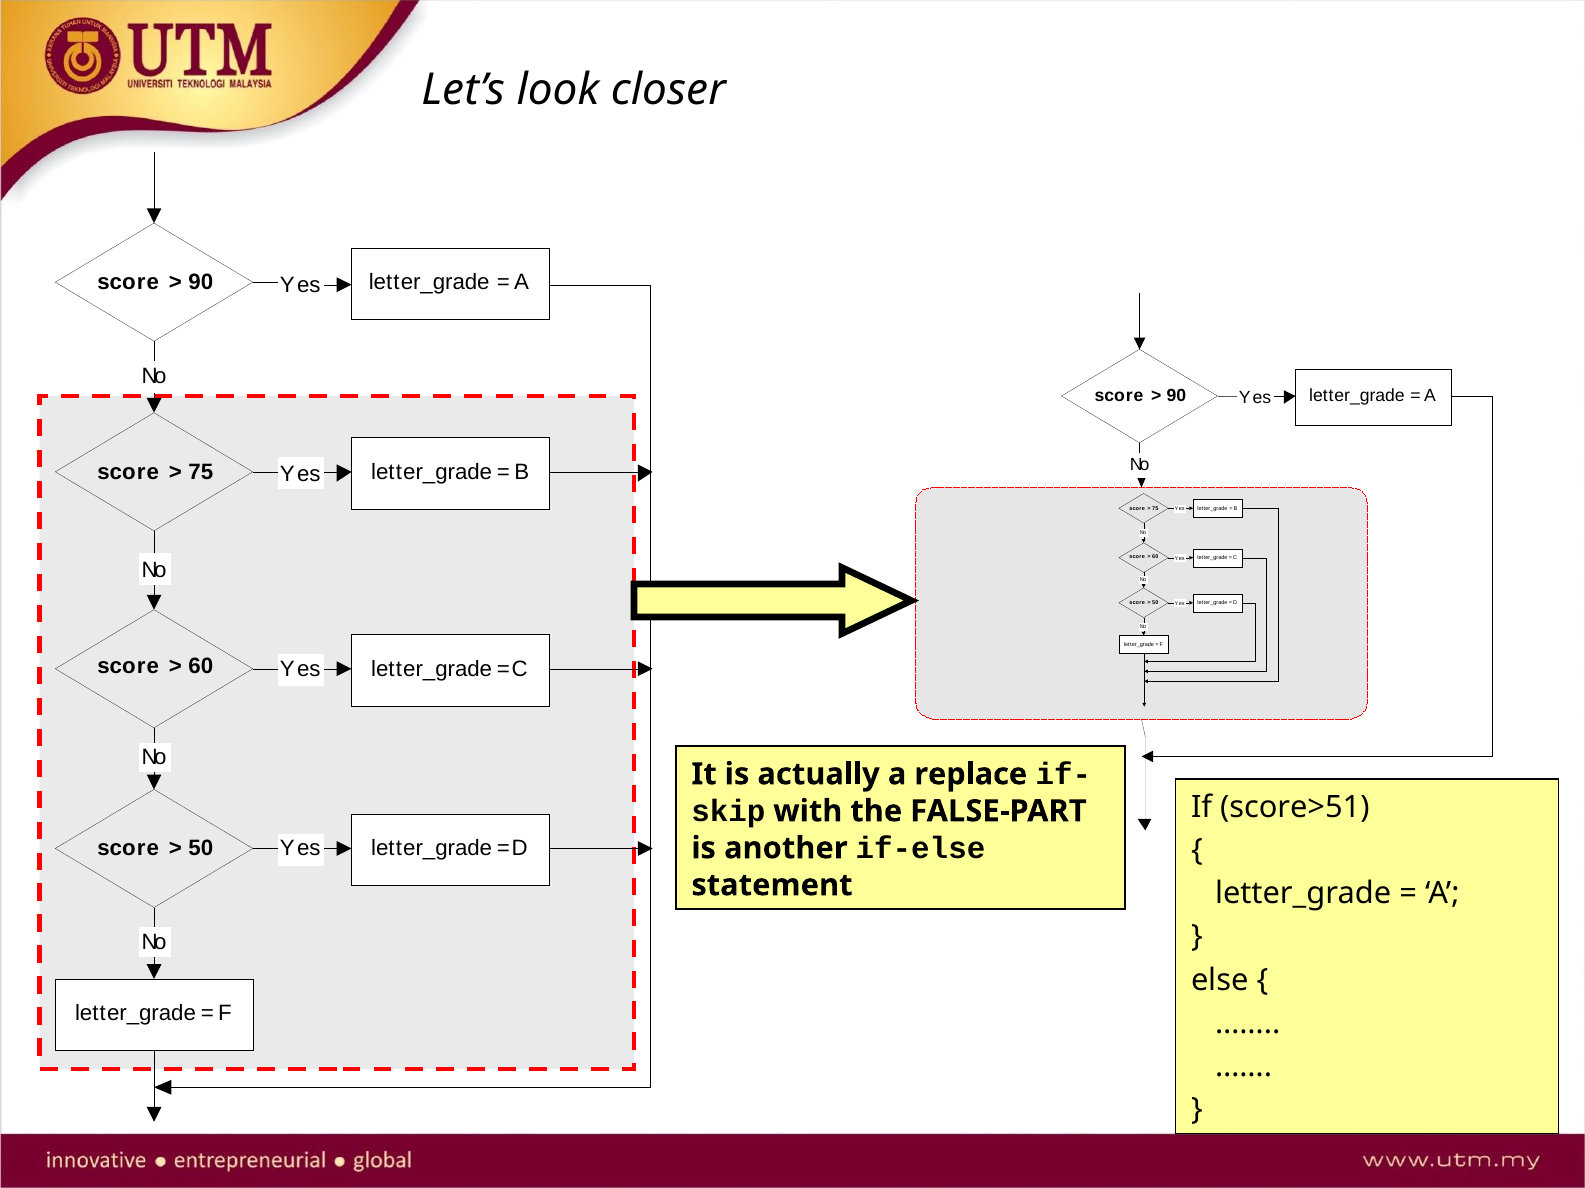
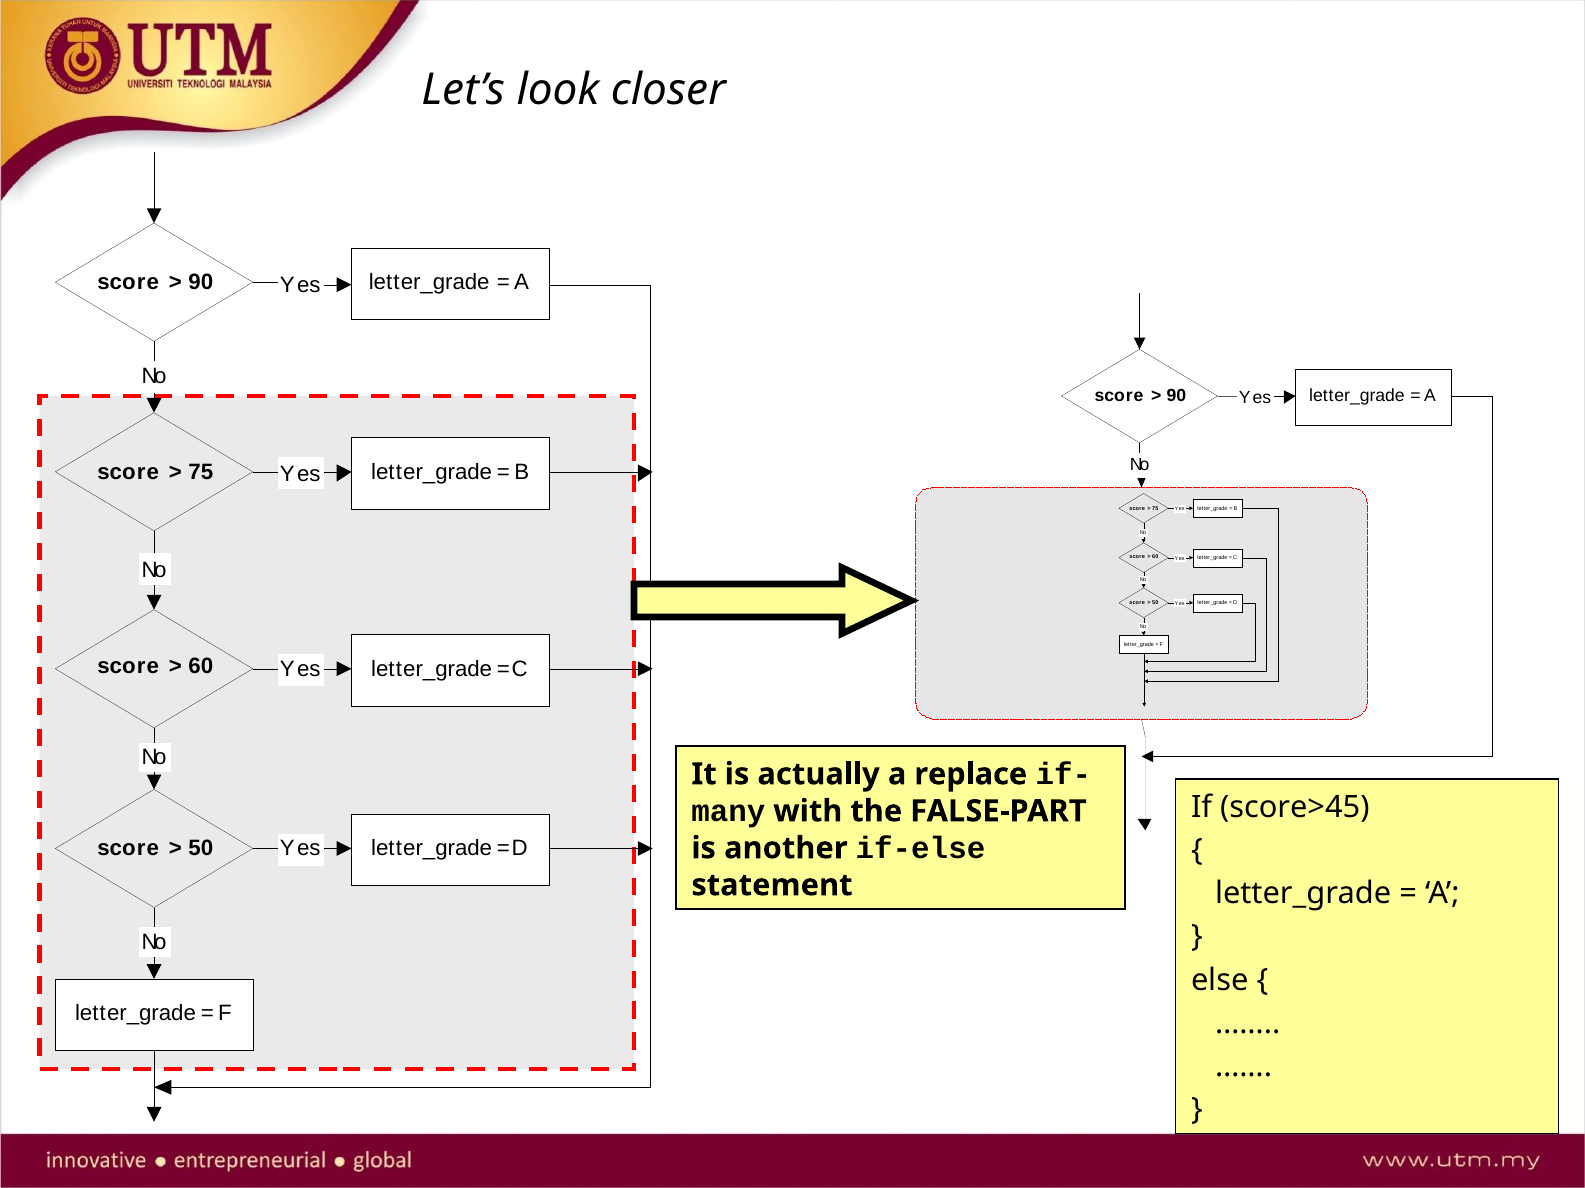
score>51: score>51 -> score>45 (1295, 808)
skip: skip -> many (728, 812)
